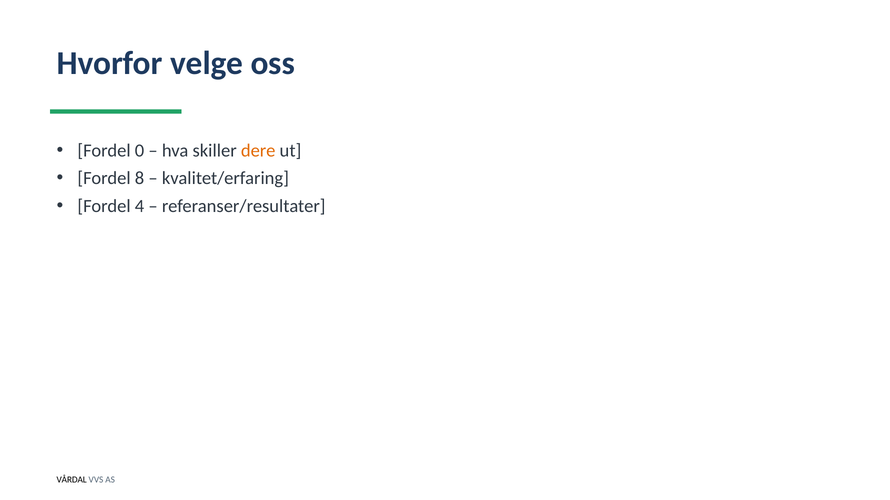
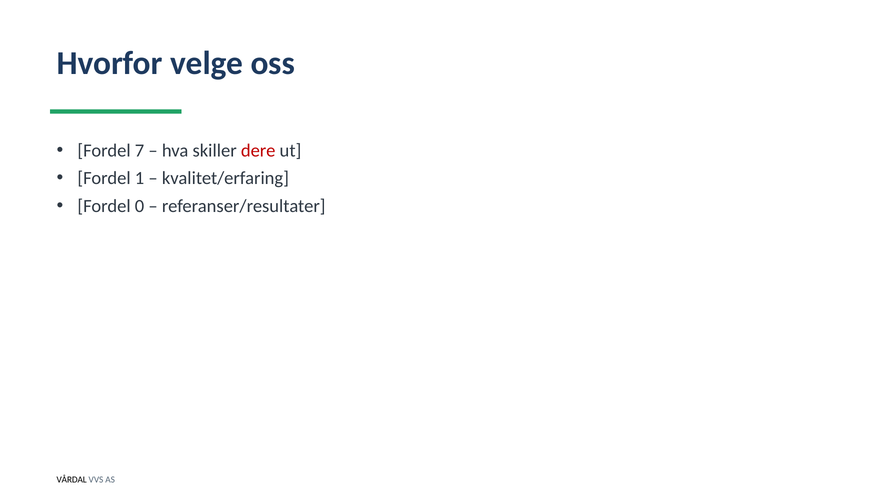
0: 0 -> 7 (140, 151)
dere colour: orange -> red (258, 151)
8: 8 -> 1 (140, 179)
4: 4 -> 0 (140, 206)
